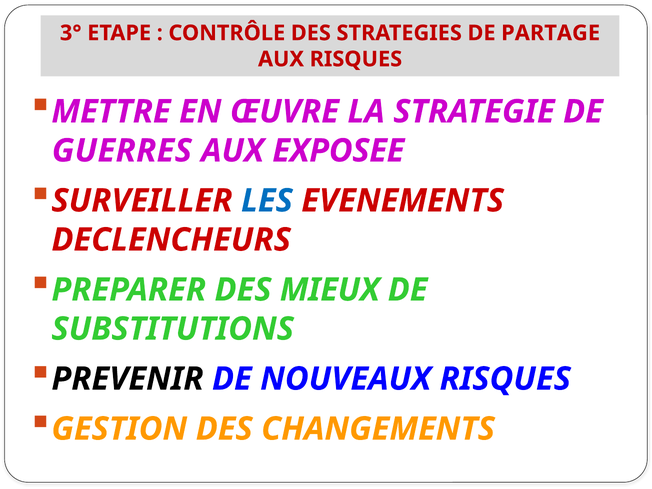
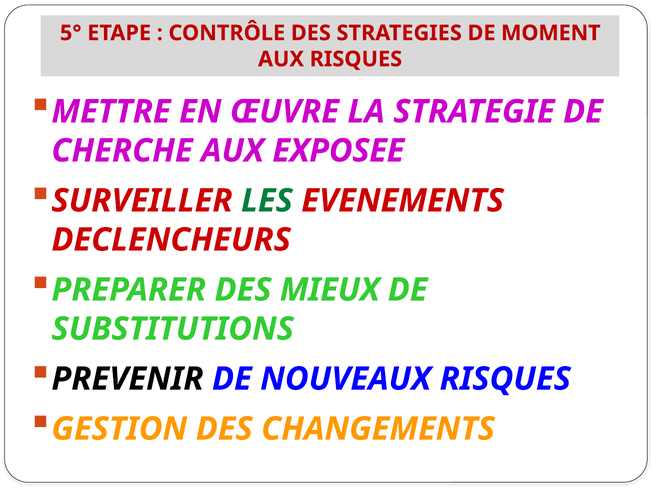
3°: 3° -> 5° (71, 33)
PARTAGE: PARTAGE -> MOMENT (551, 33)
GUERRES: GUERRES -> CHERCHE (122, 151)
LES colour: blue -> green (267, 201)
